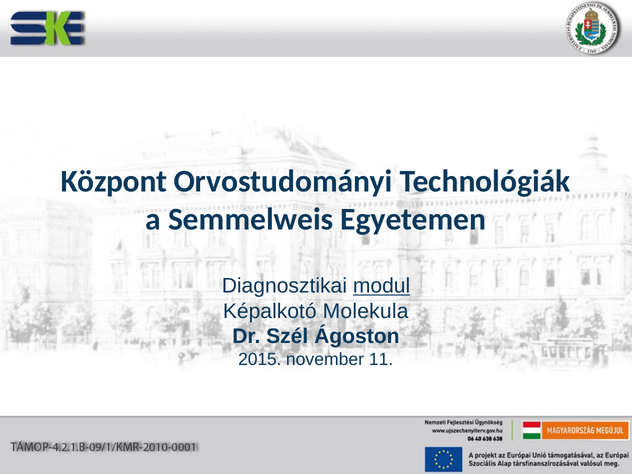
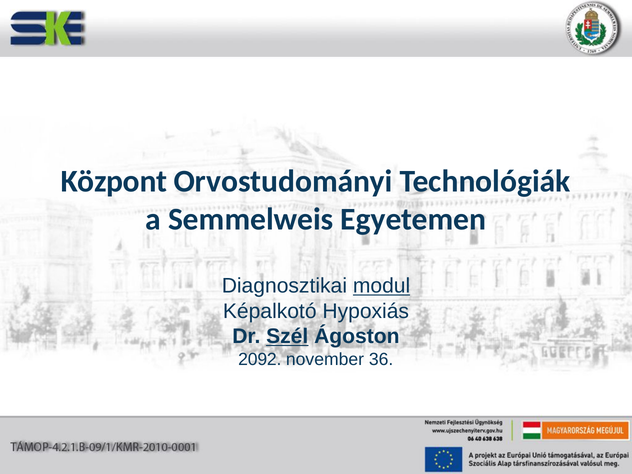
Molekula: Molekula -> Hypoxiás (366, 311)
Szél underline: none -> present (287, 336)
2015: 2015 -> 2092 (260, 359)
11: 11 -> 36 (381, 359)
